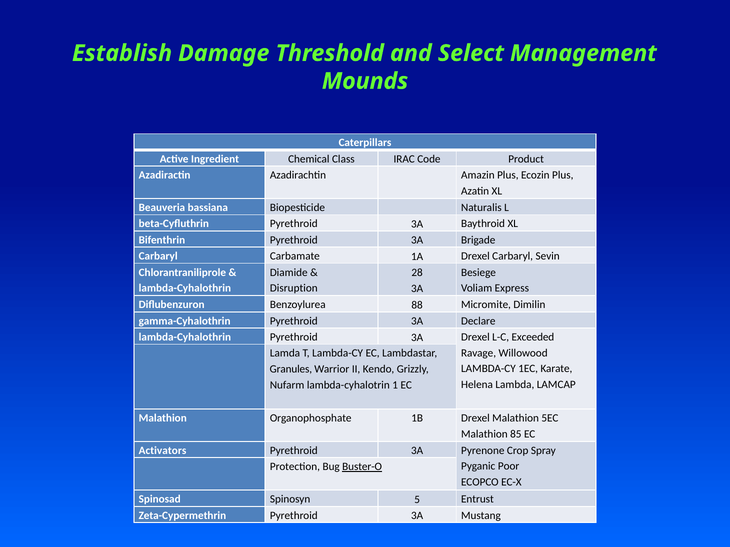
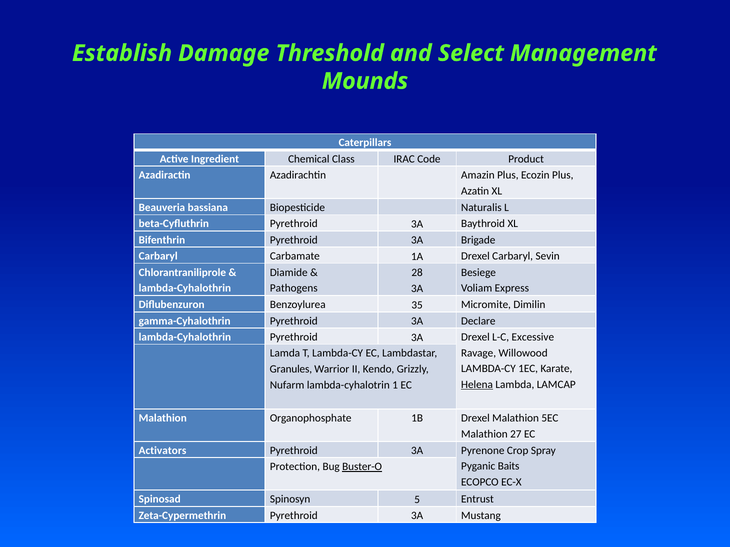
Disruption: Disruption -> Pathogens (294, 288)
88: 88 -> 35 (417, 305)
Exceeded: Exceeded -> Excessive (533, 337)
Helena underline: none -> present (477, 385)
85: 85 -> 27 (516, 434)
Poor: Poor -> Baits (509, 467)
